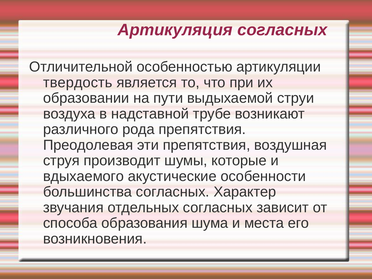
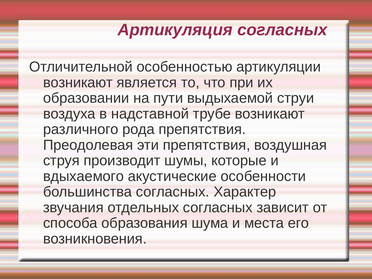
твердость: твердость -> возникают (78, 83)
